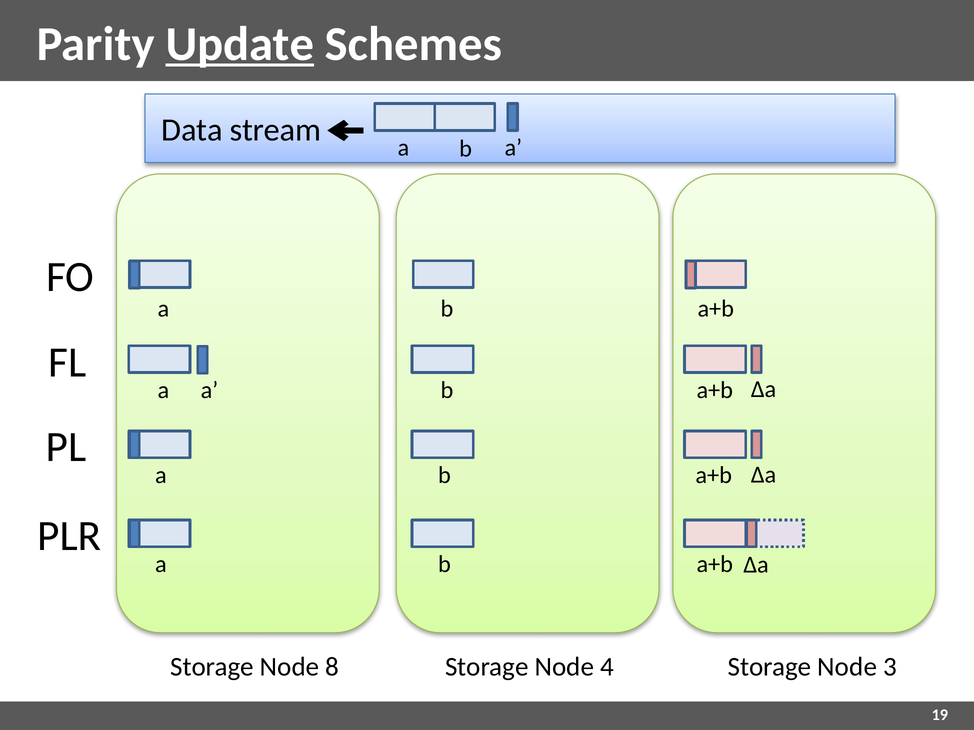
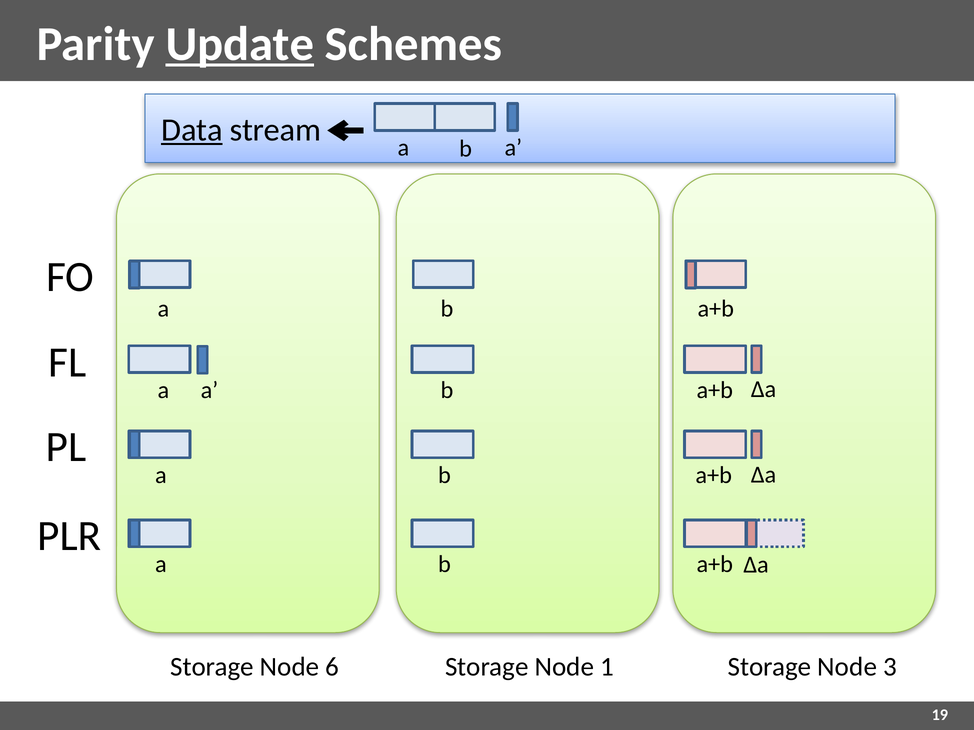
Data underline: none -> present (192, 130)
8: 8 -> 6 (332, 667)
4: 4 -> 1 (607, 667)
